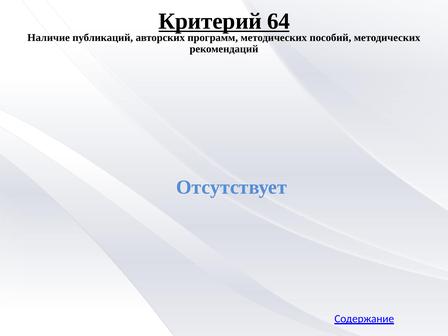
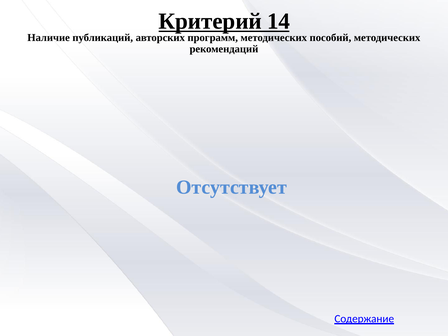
64: 64 -> 14 (279, 21)
